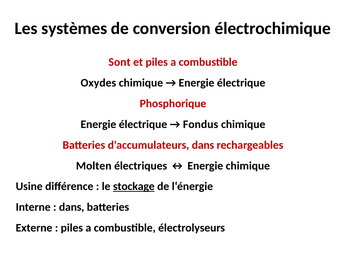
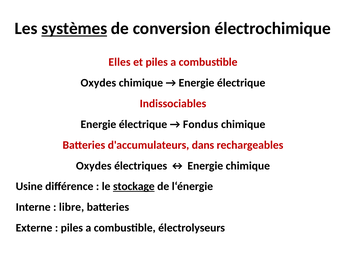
systèmes underline: none -> present (74, 29)
Sont: Sont -> Elles (120, 62)
Phosphorique: Phosphorique -> Indissociables (173, 104)
Molten: Molten -> Oxydes (94, 166)
dans: dans -> libre (72, 208)
